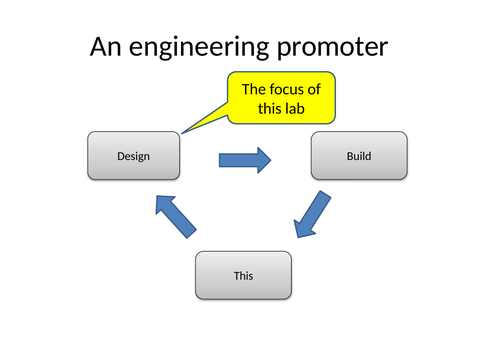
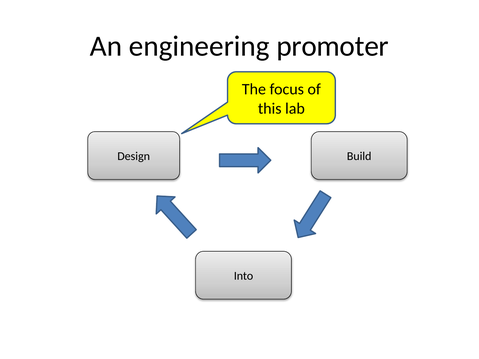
This: This -> Into (244, 276)
